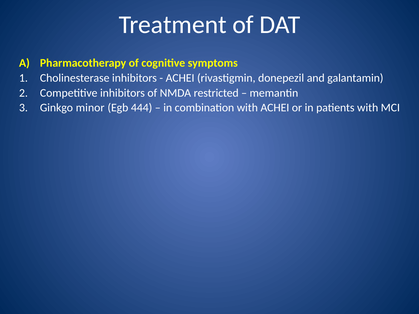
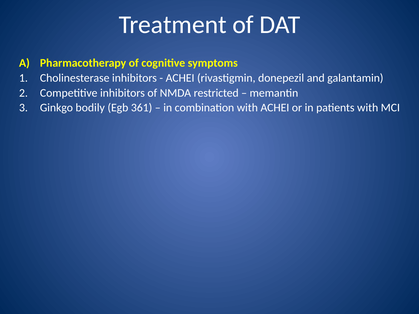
minor: minor -> bodily (90, 108)
444: 444 -> 361 (142, 108)
